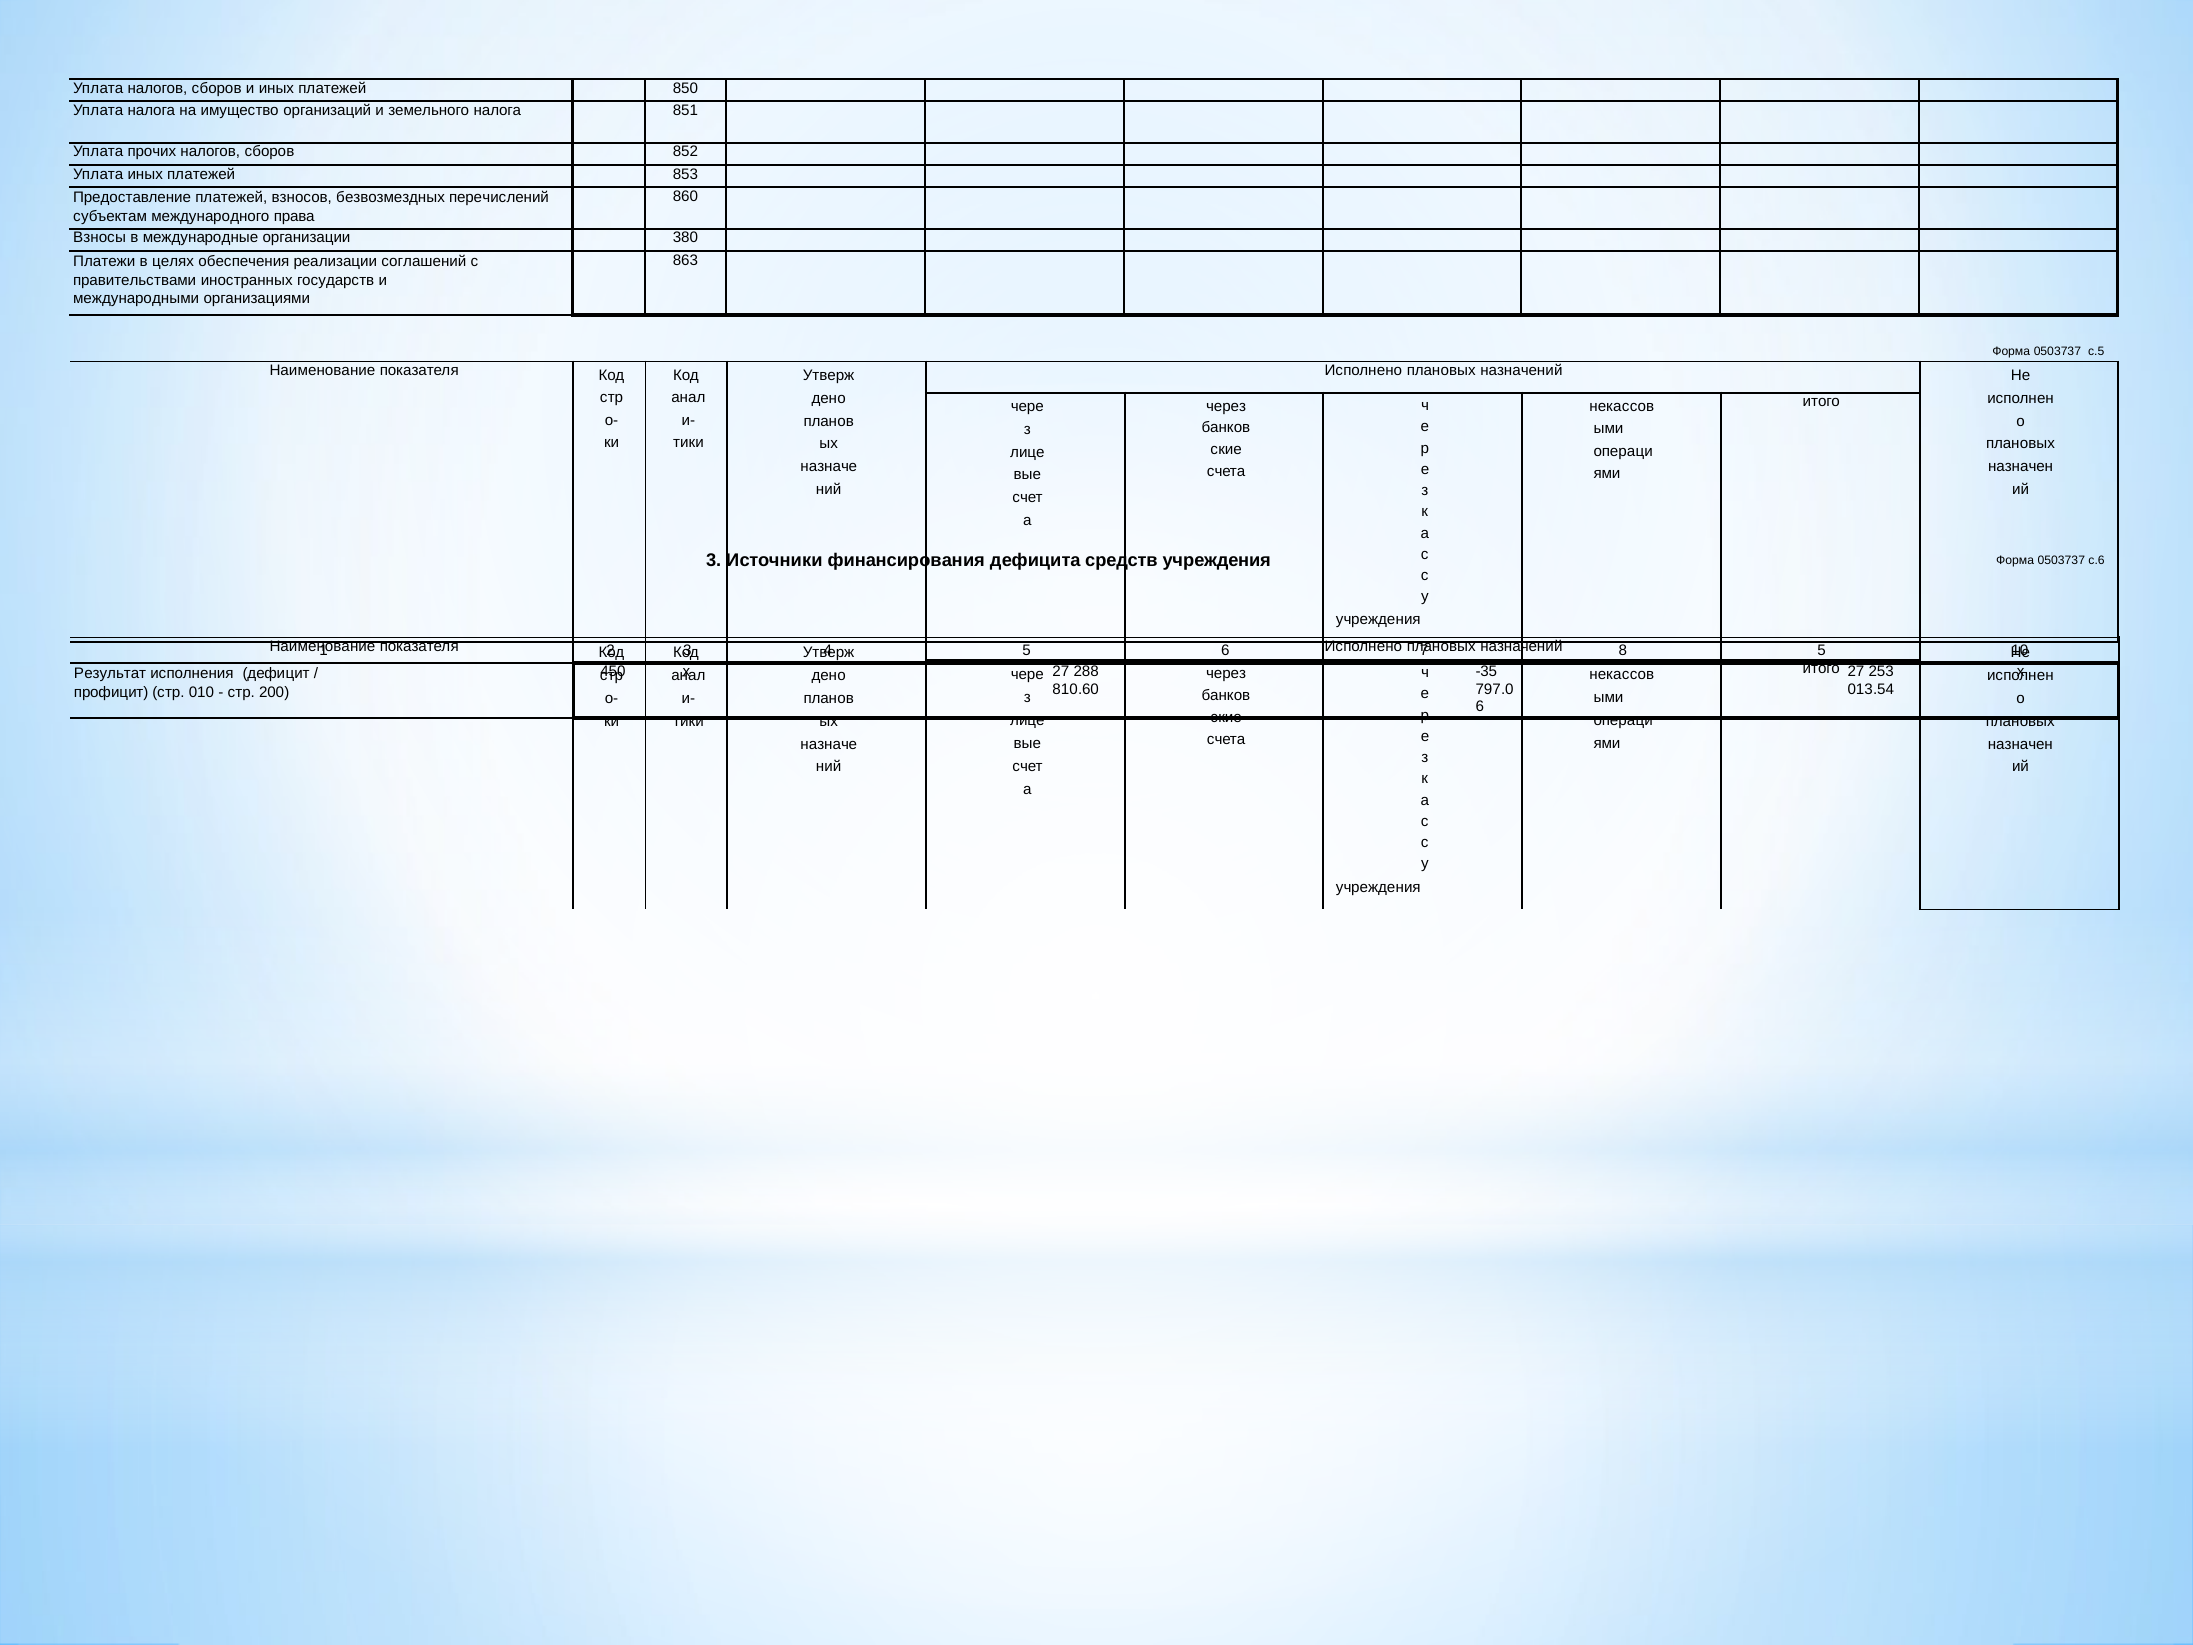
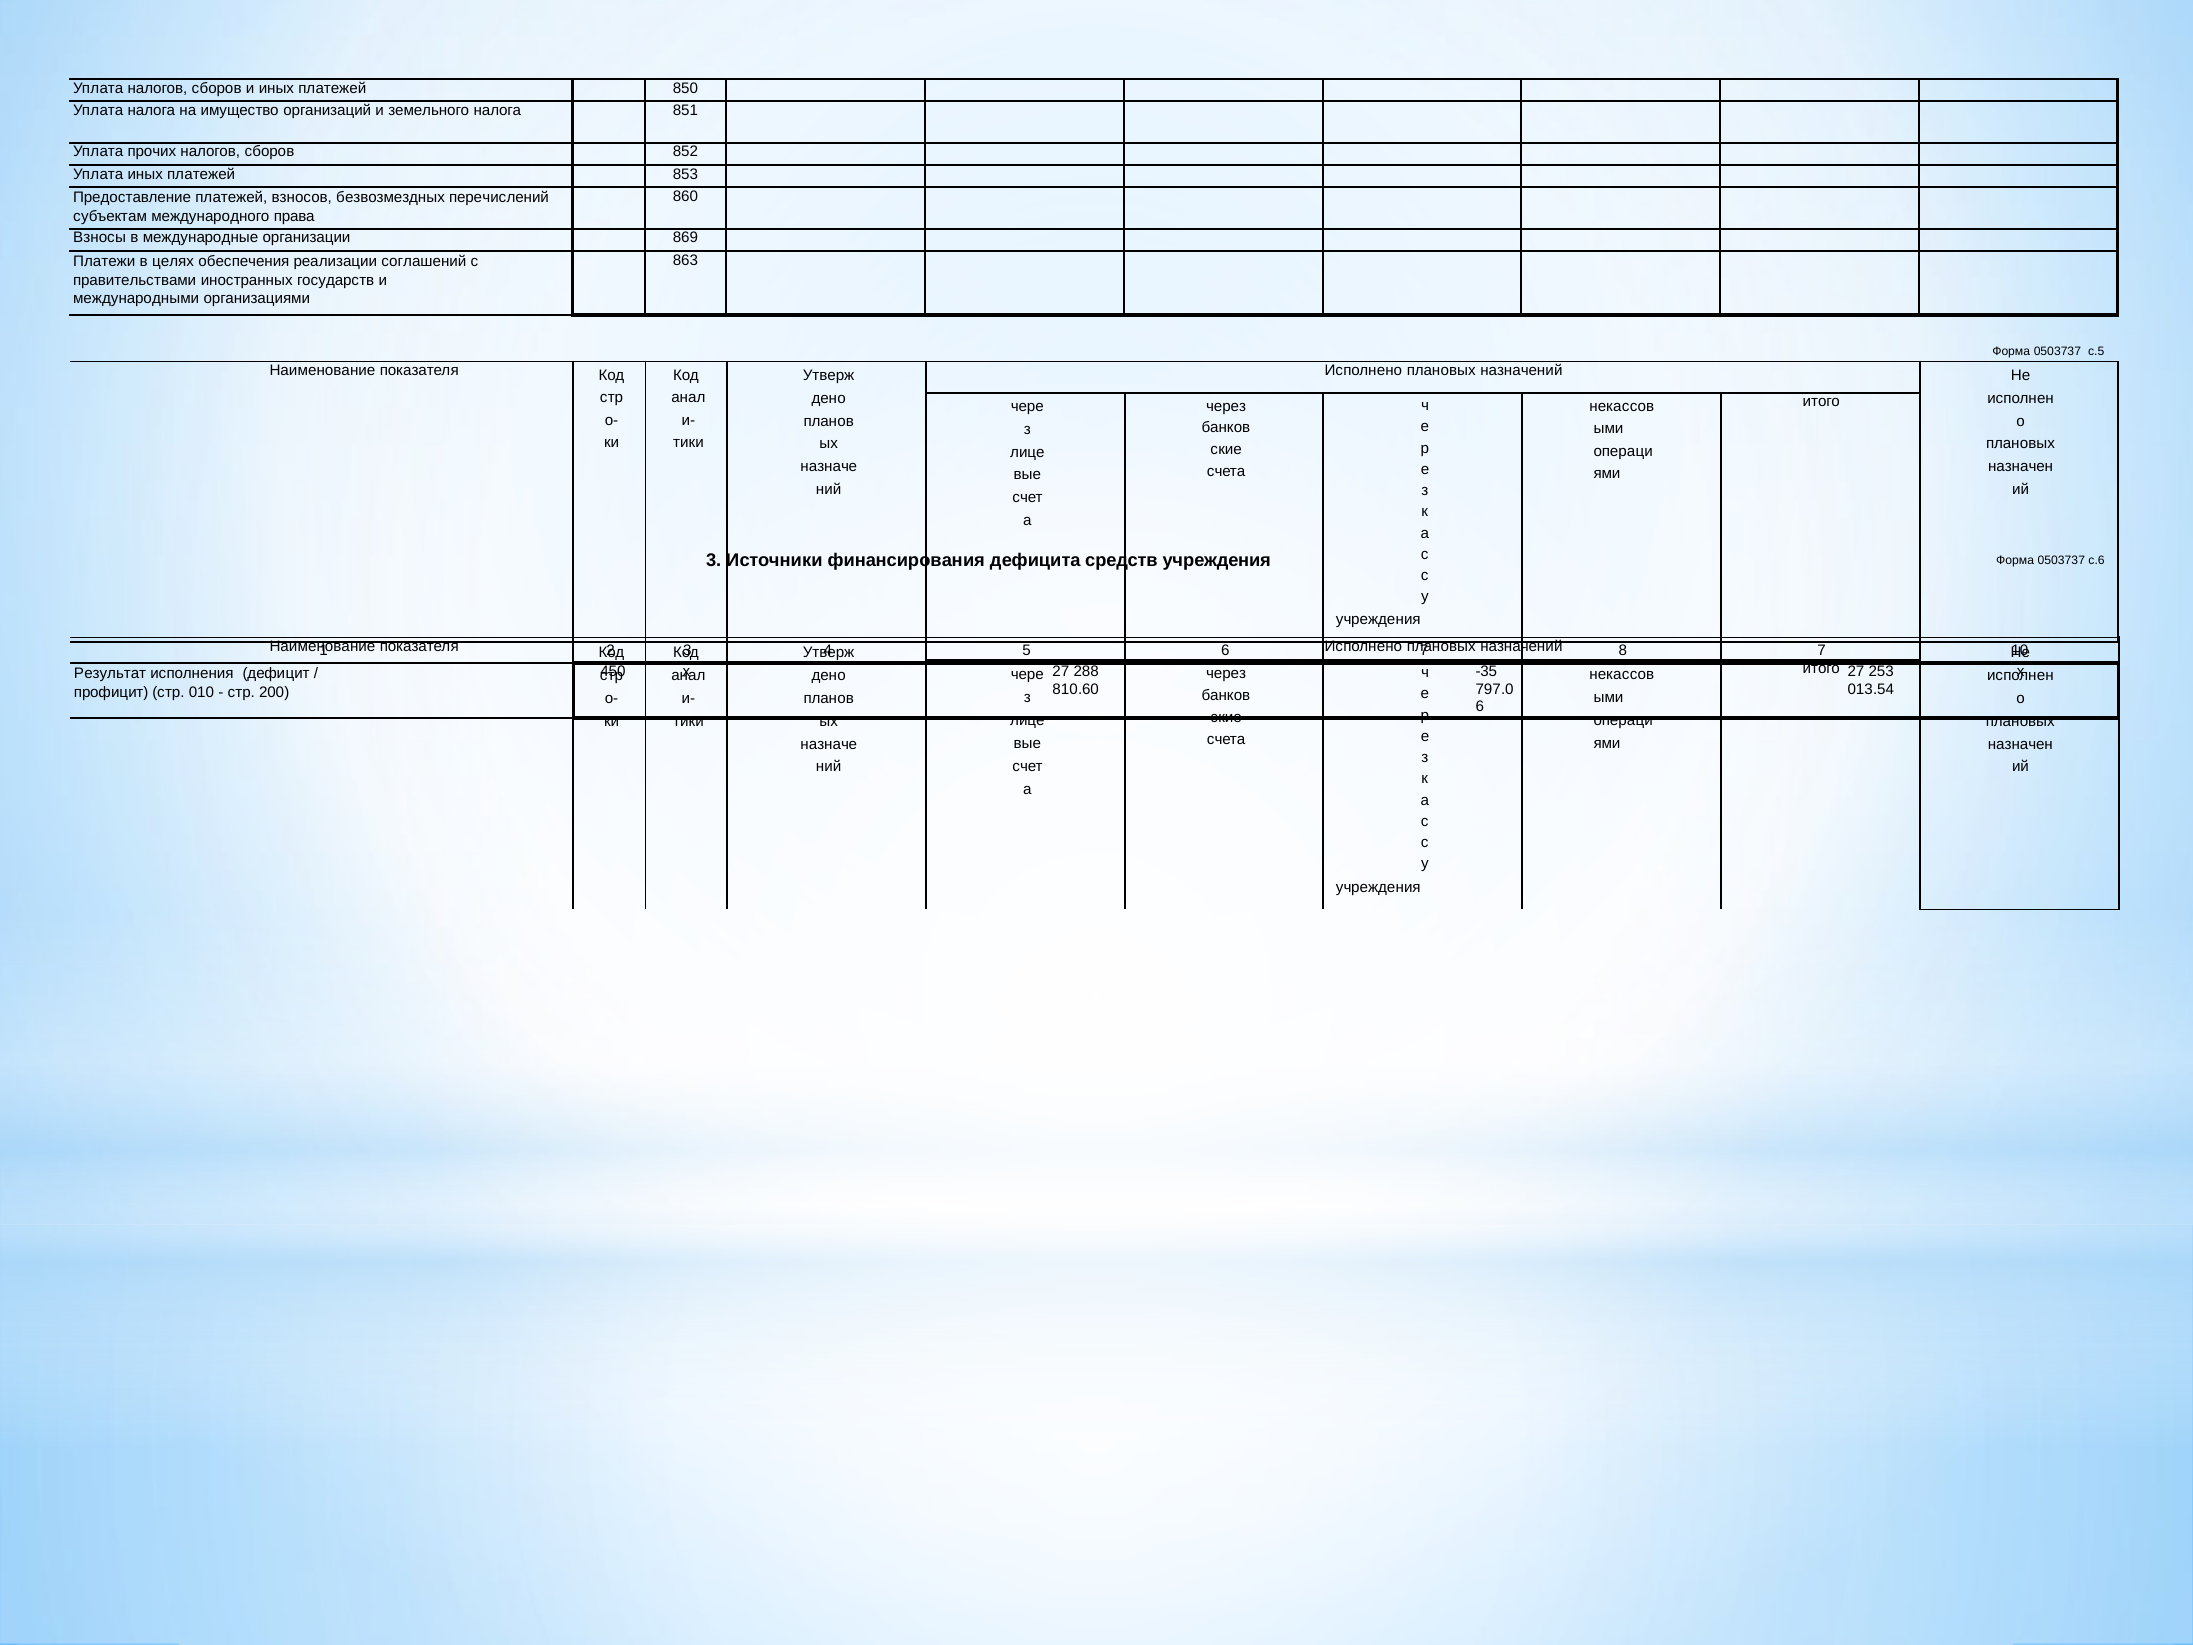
380: 380 -> 869 (685, 238)
8 5: 5 -> 7 (1822, 651)
